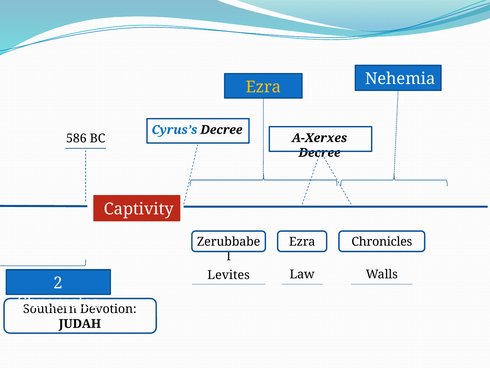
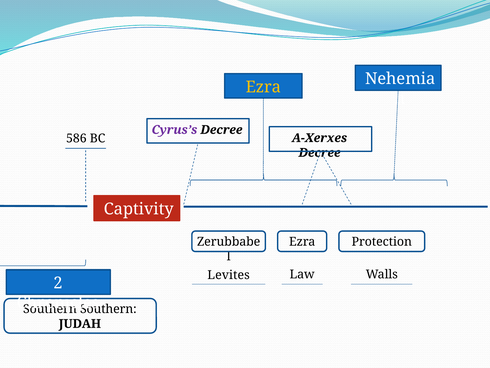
Cyrus’s colour: blue -> purple (174, 130)
Chronicles: Chronicles -> Protection (382, 241)
Devotion: Devotion -> Southern (108, 309)
